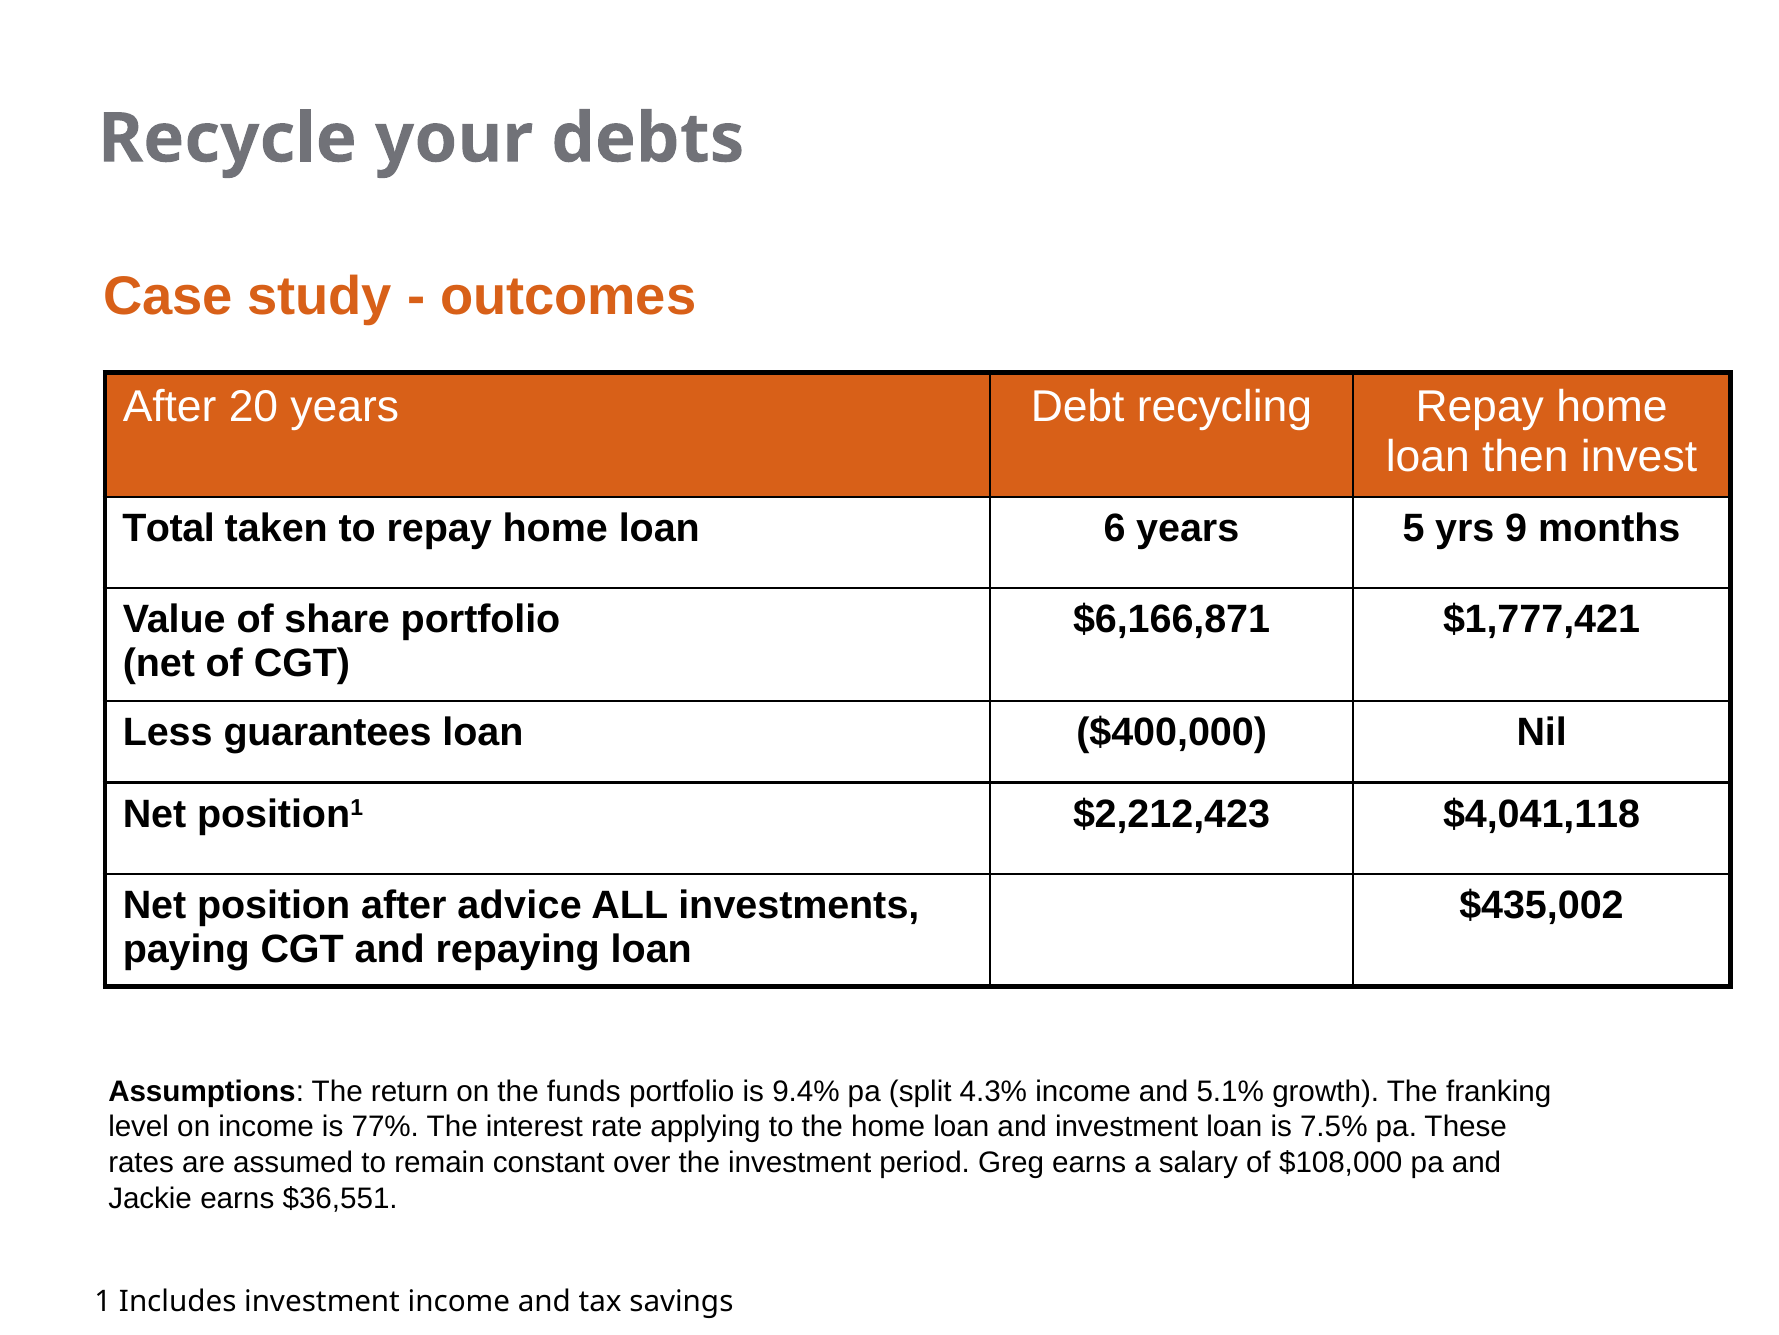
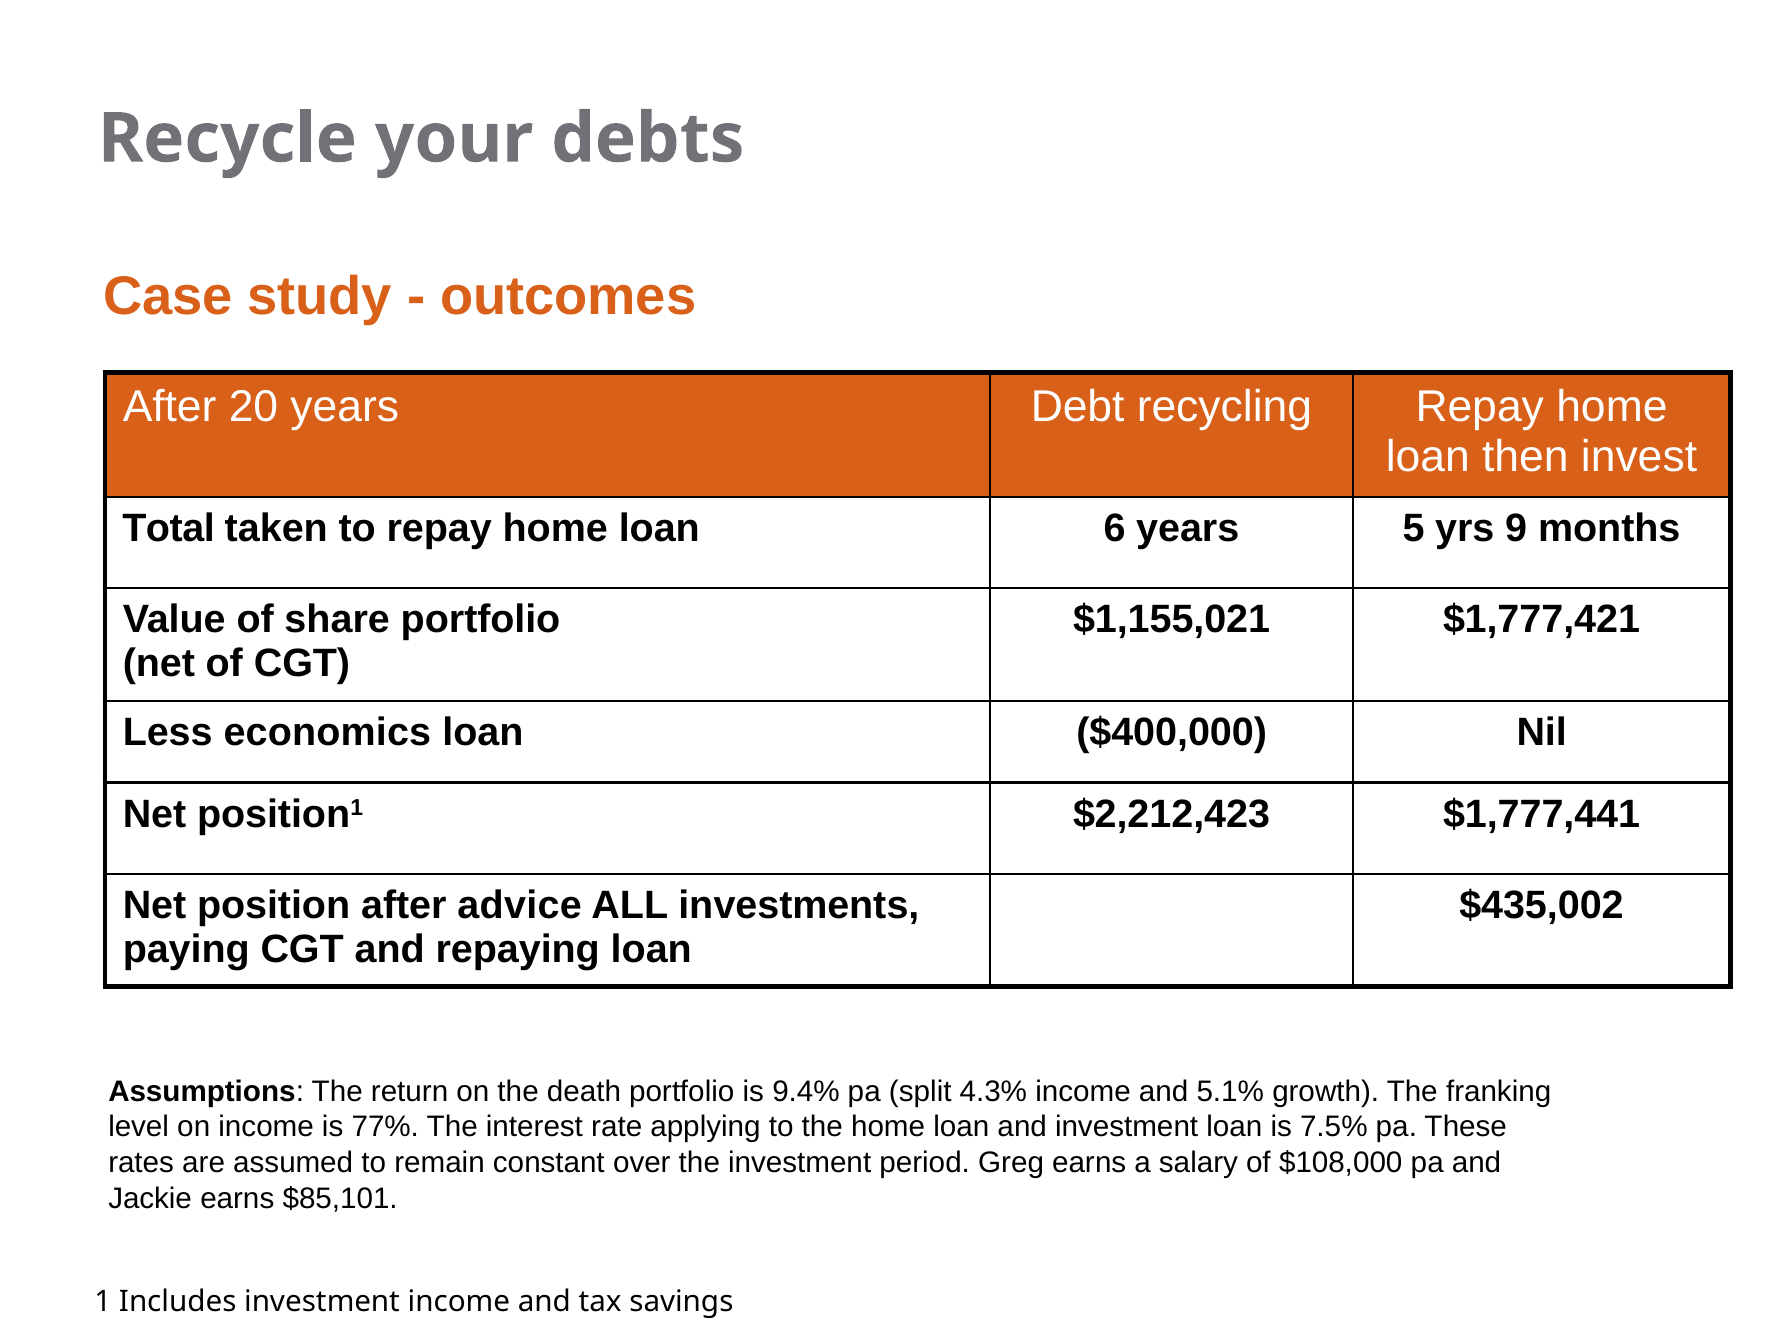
$6,166,871: $6,166,871 -> $1,155,021 (1172, 619)
guarantees: guarantees -> economics (327, 732)
$4,041,118: $4,041,118 -> $1,777,441 (1542, 814)
funds: funds -> death (584, 1091)
$36,551: $36,551 -> $85,101 (340, 1198)
